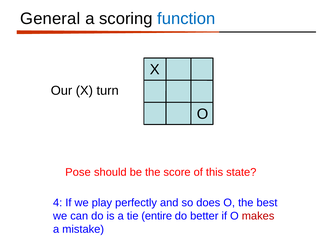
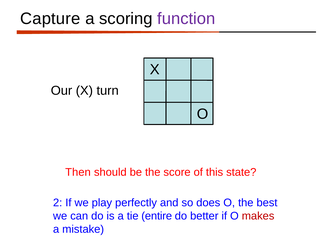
General: General -> Capture (50, 19)
function colour: blue -> purple (186, 19)
Pose: Pose -> Then (78, 172)
4: 4 -> 2 (58, 203)
